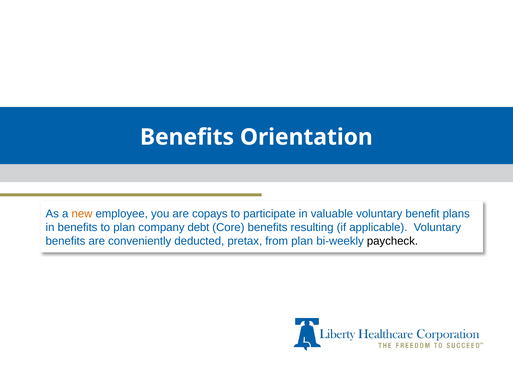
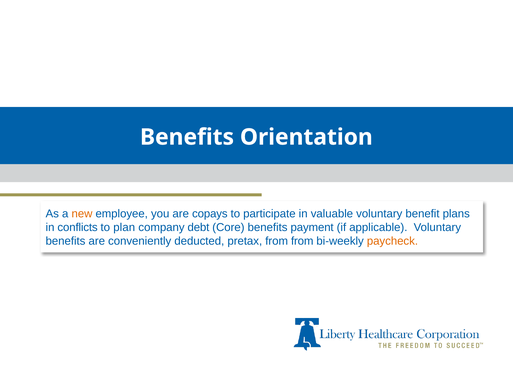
in benefits: benefits -> conflicts (78, 227)
resulting: resulting -> payment (312, 227)
from plan: plan -> from (302, 241)
paycheck colour: black -> orange (392, 241)
